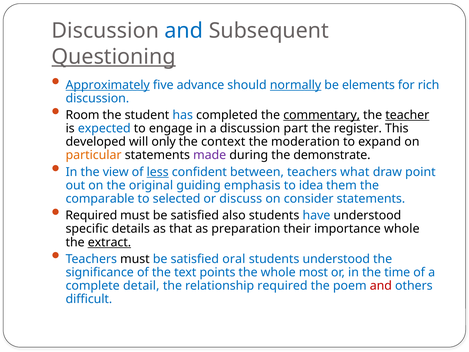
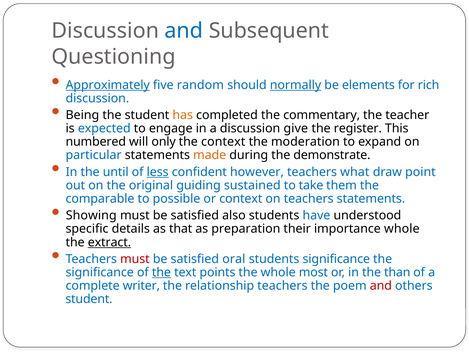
Questioning underline: present -> none (114, 57)
advance: advance -> random (200, 85)
Room: Room -> Being (82, 115)
has colour: blue -> orange (183, 115)
commentary underline: present -> none (322, 115)
teacher underline: present -> none (407, 115)
part: part -> give (296, 128)
developed: developed -> numbered (96, 142)
particular colour: orange -> blue (94, 155)
made colour: purple -> orange (210, 155)
view: view -> until (116, 172)
between: between -> however (257, 172)
emphasis: emphasis -> sustained (252, 185)
idea: idea -> take (311, 185)
selected: selected -> possible (177, 199)
or discuss: discuss -> context (241, 199)
on consider: consider -> teachers (309, 199)
Required: Required -> Showing (91, 215)
must colour: black -> red (135, 259)
students understood: understood -> significance (336, 259)
the underline: none -> present (161, 272)
time: time -> than (397, 272)
detail: detail -> writer (141, 286)
relationship required: required -> teachers (282, 286)
difficult: difficult -> student (89, 299)
